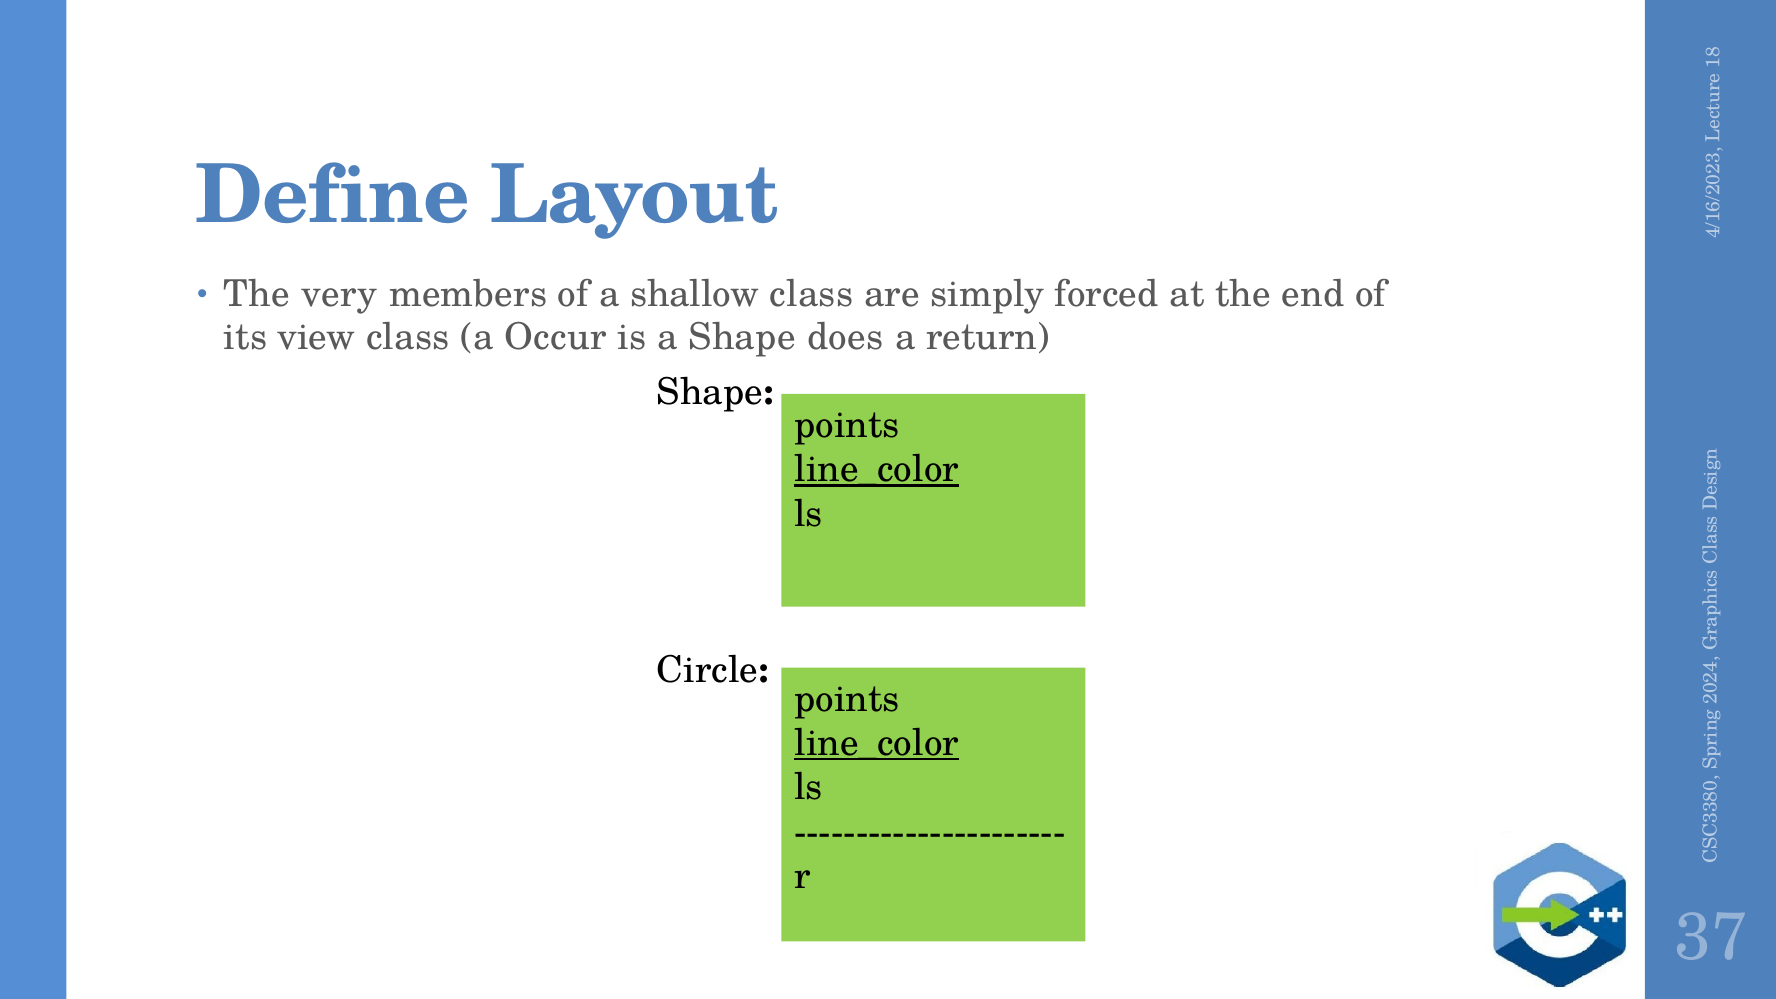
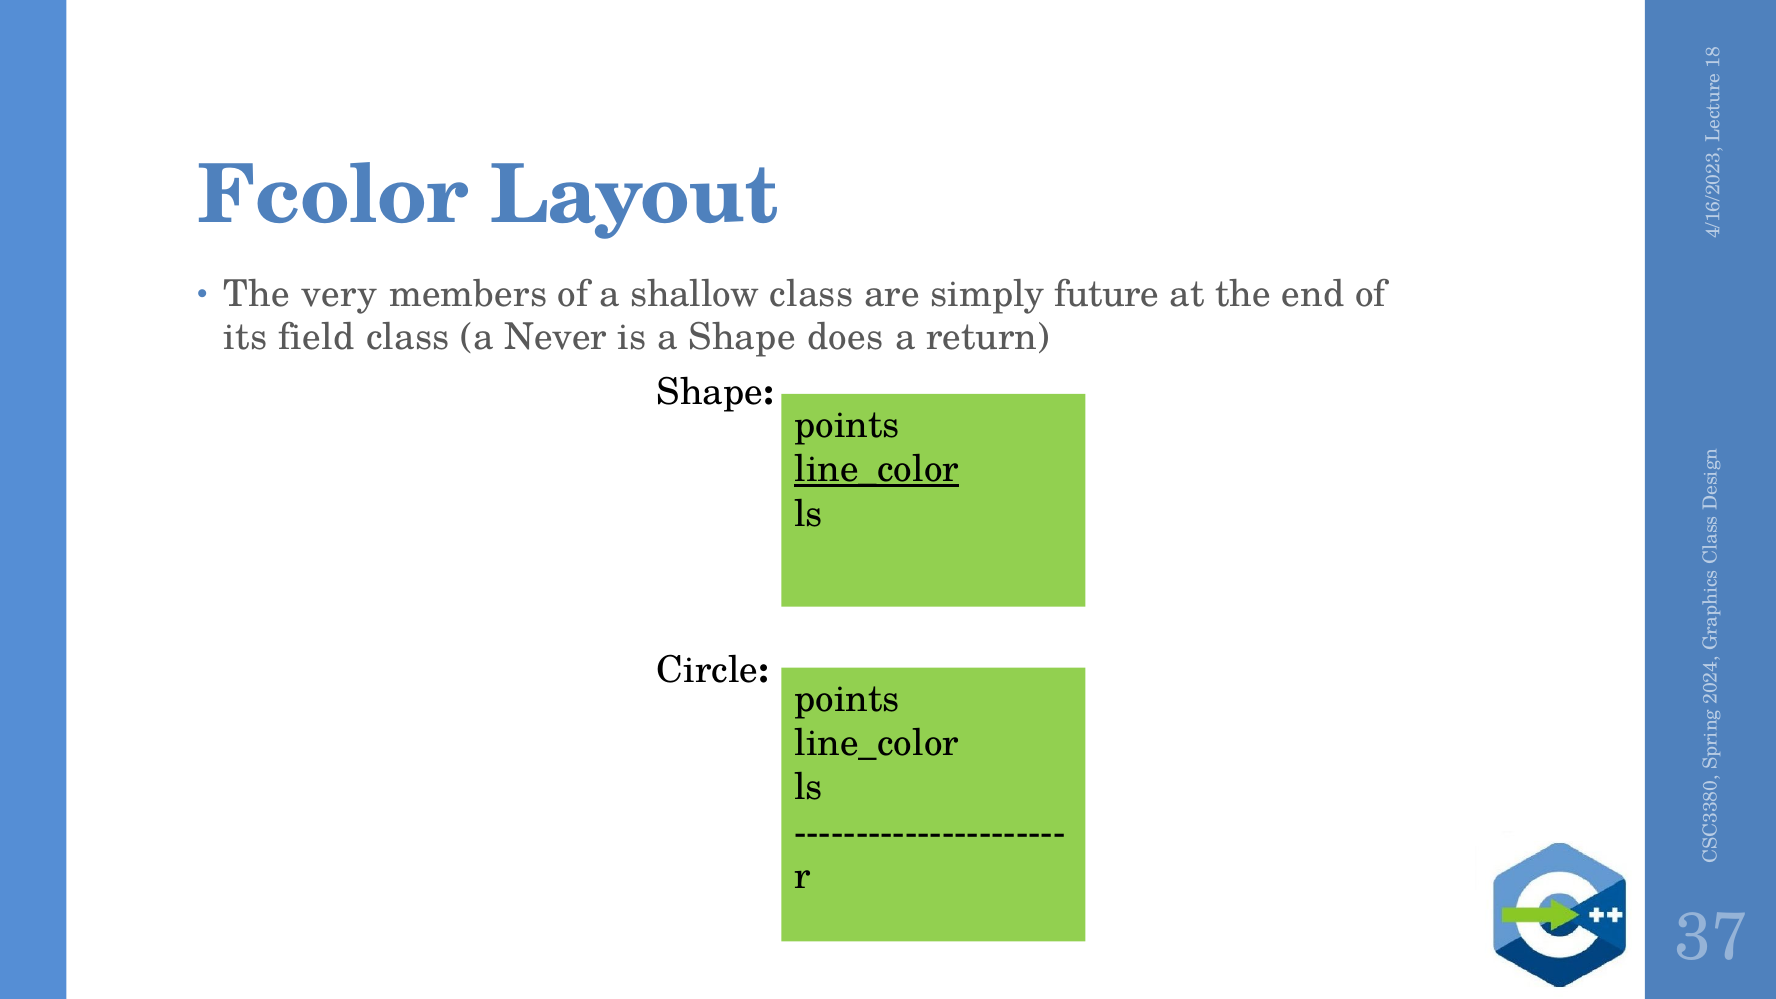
Define: Define -> Fcolor (333, 195)
forced: forced -> future (1107, 295)
view: view -> field (317, 337)
Occur: Occur -> Never (556, 337)
line_color underline: present -> none (877, 743)
